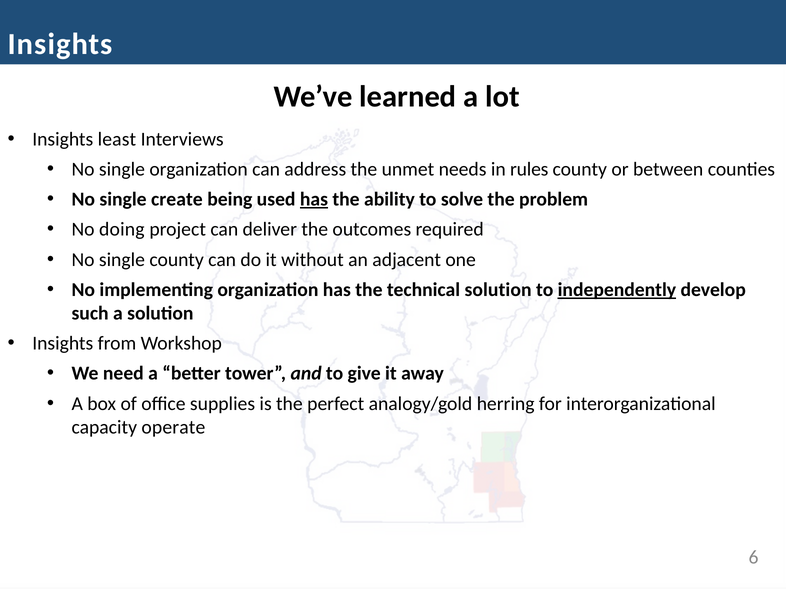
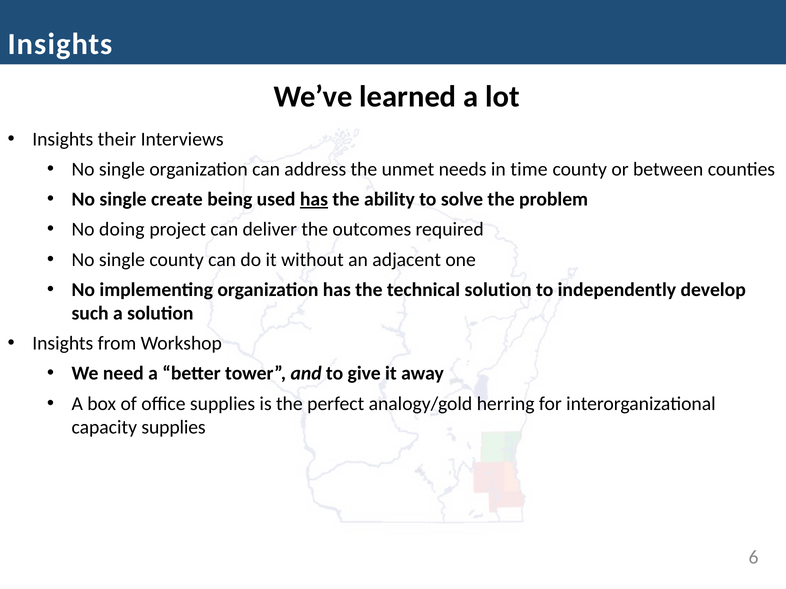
least: least -> their (117, 139)
rules: rules -> time (529, 169)
independently underline: present -> none (617, 290)
capacity operate: operate -> supplies (174, 428)
